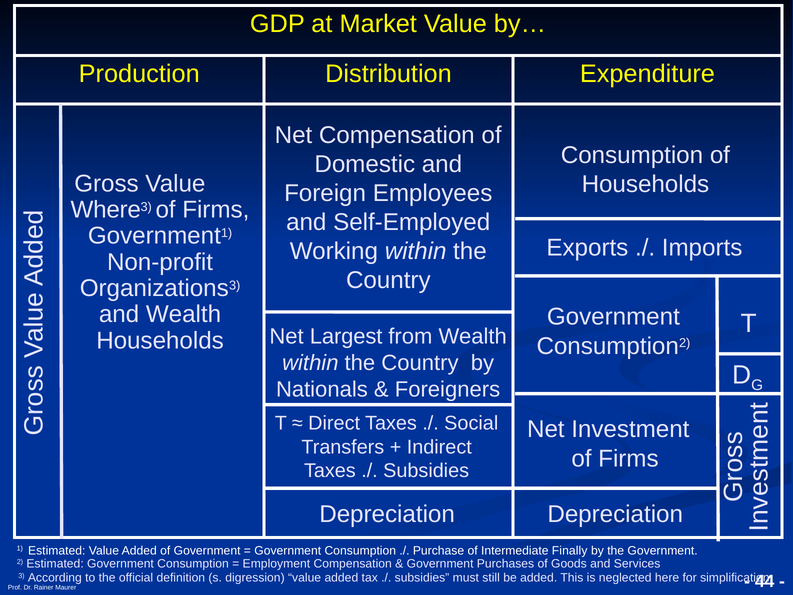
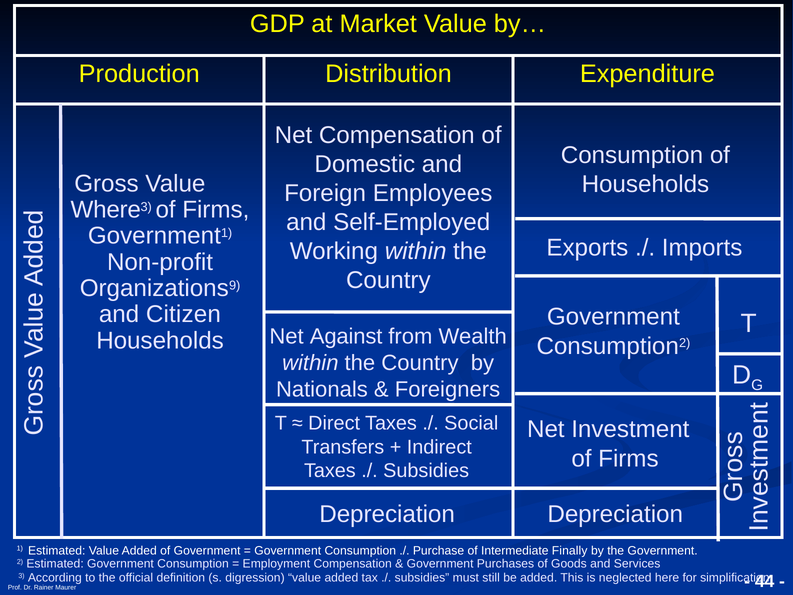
3: 3 -> 9 (235, 285)
and Wealth: Wealth -> Citizen (183, 314)
Largest: Largest -> Against (346, 336)
